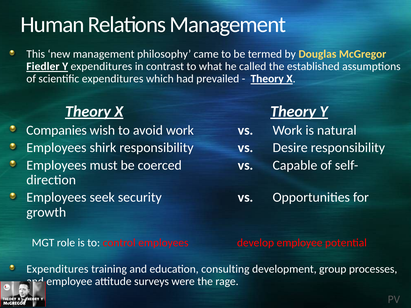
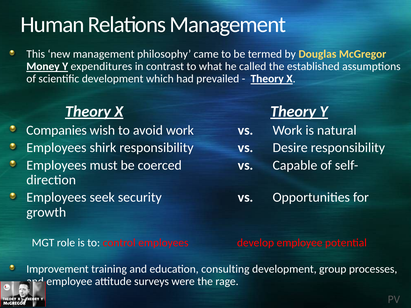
Fiedler: Fiedler -> Money (43, 67)
scientific expenditures: expenditures -> development (113, 79)
Expenditures: Expenditures -> Improvement (58, 269)
